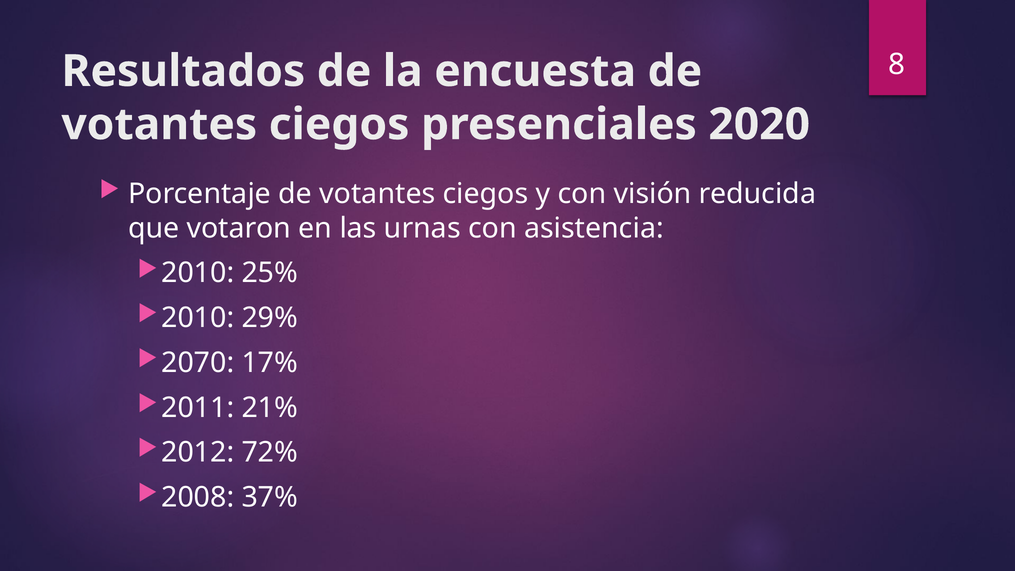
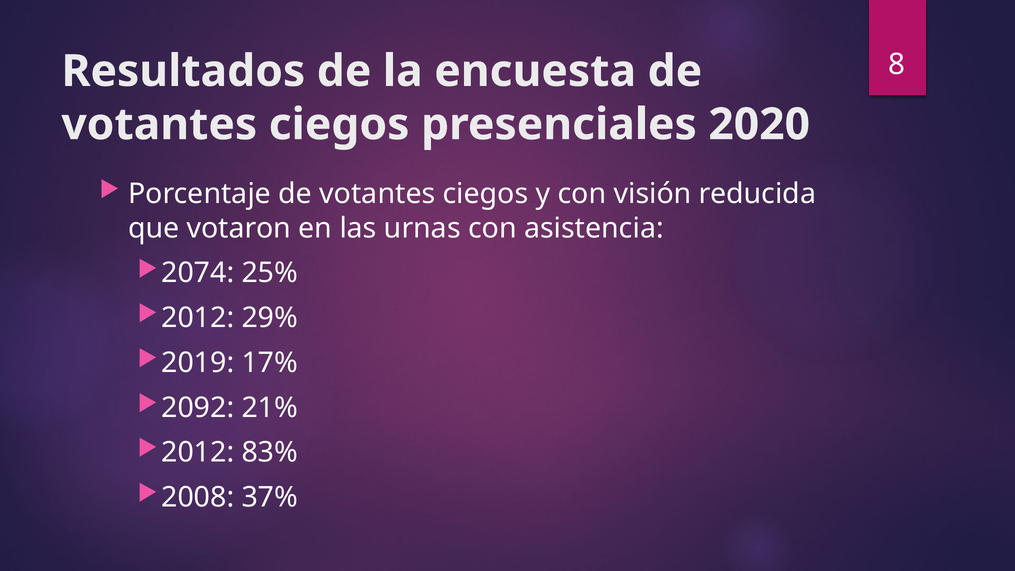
2010: 2010 -> 2074 (198, 273)
2010: 2010 -> 2012 (198, 318)
2070: 2070 -> 2019 (198, 363)
2011: 2011 -> 2092 (198, 408)
72%: 72% -> 83% (270, 452)
